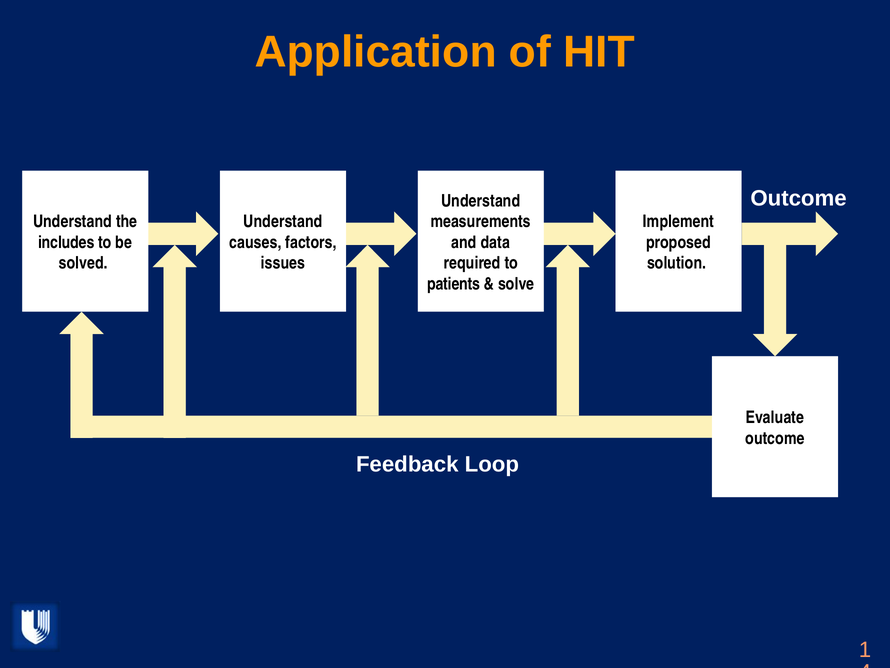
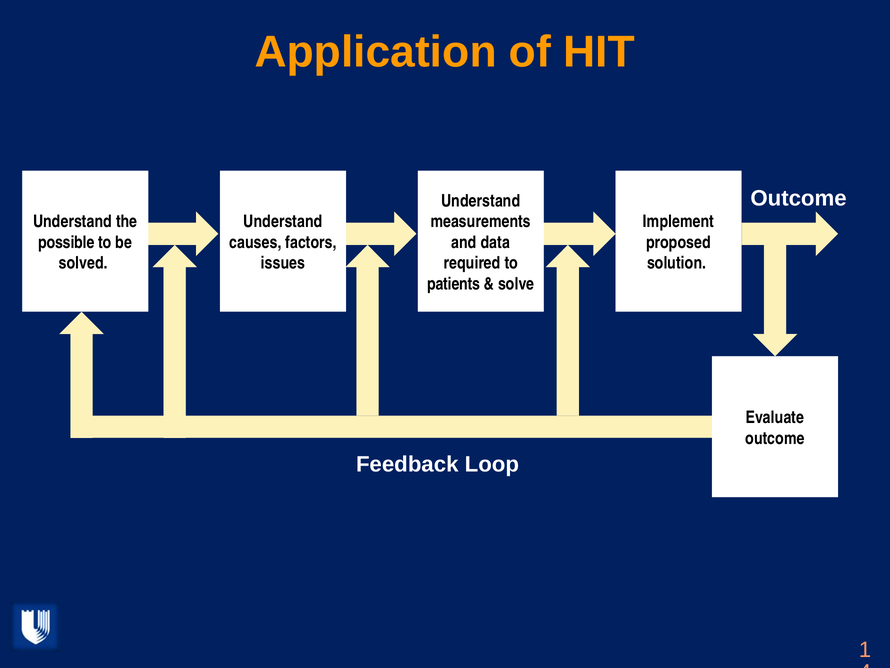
includes: includes -> possible (66, 242)
